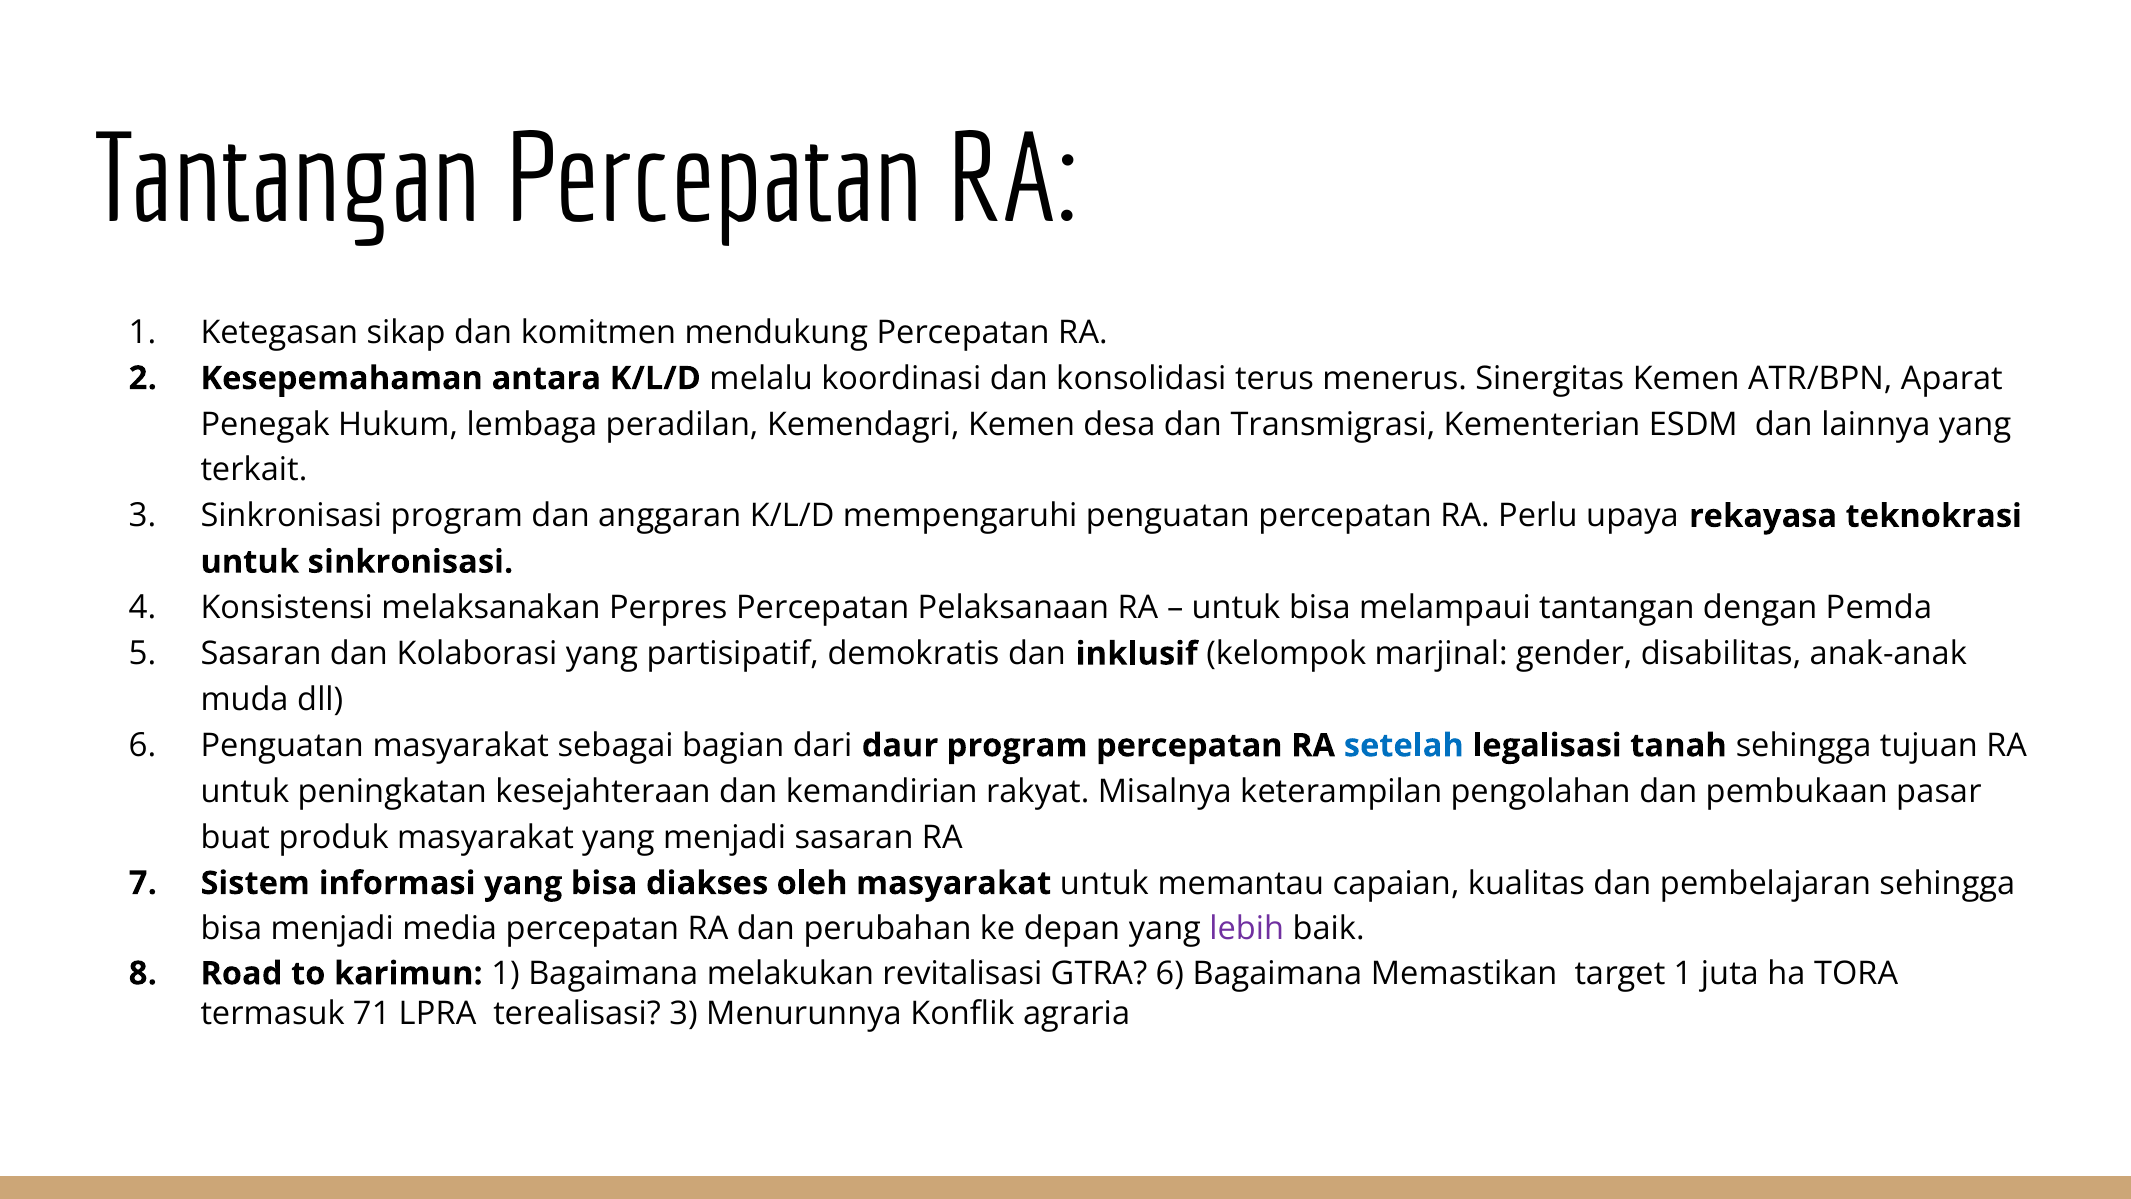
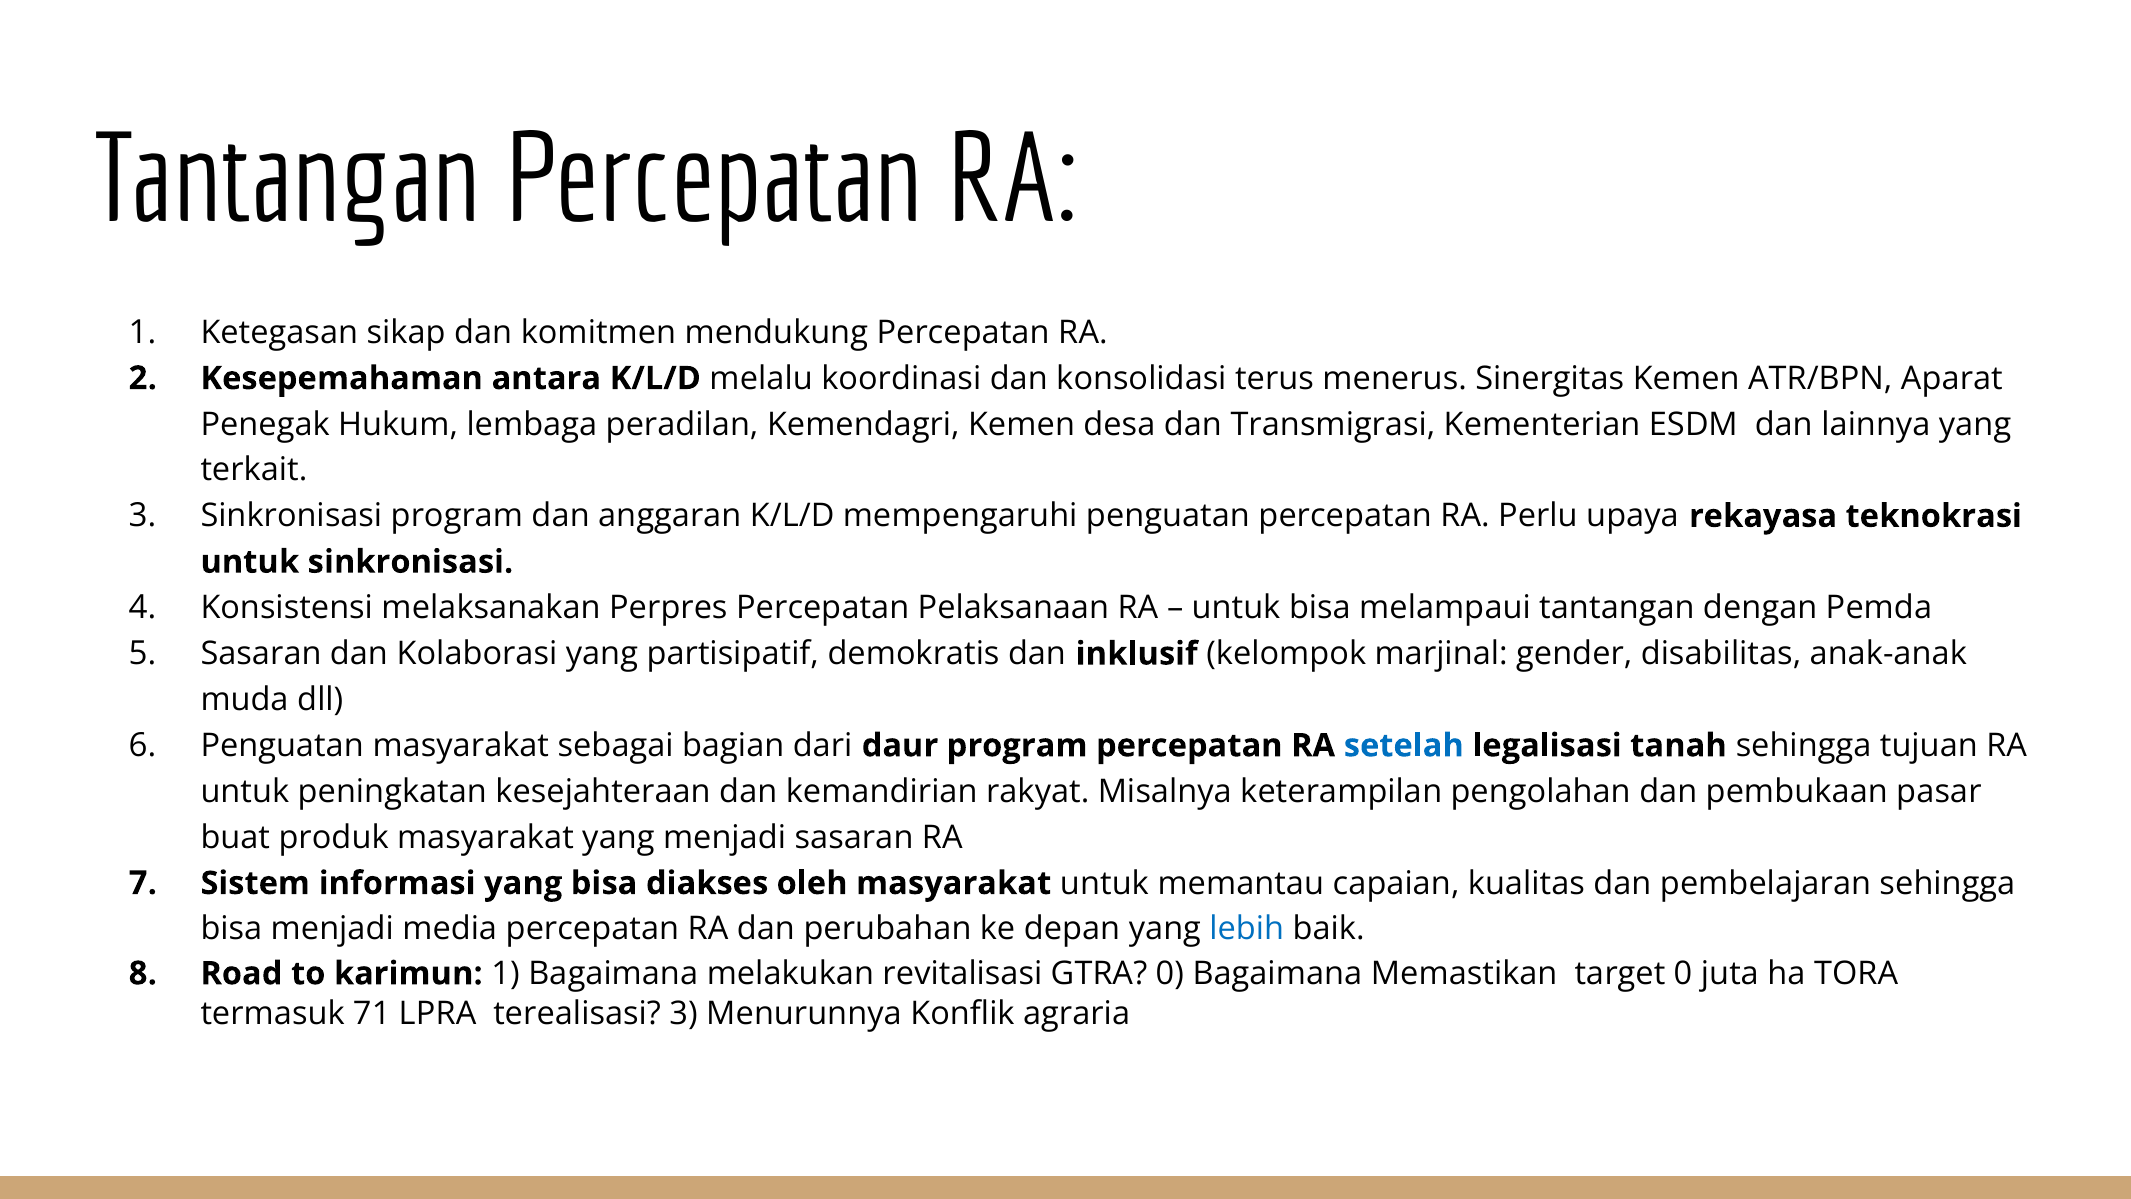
lebih colour: purple -> blue (1247, 929)
GTRA 6: 6 -> 0 (1170, 973)
target 1: 1 -> 0 (1683, 973)
